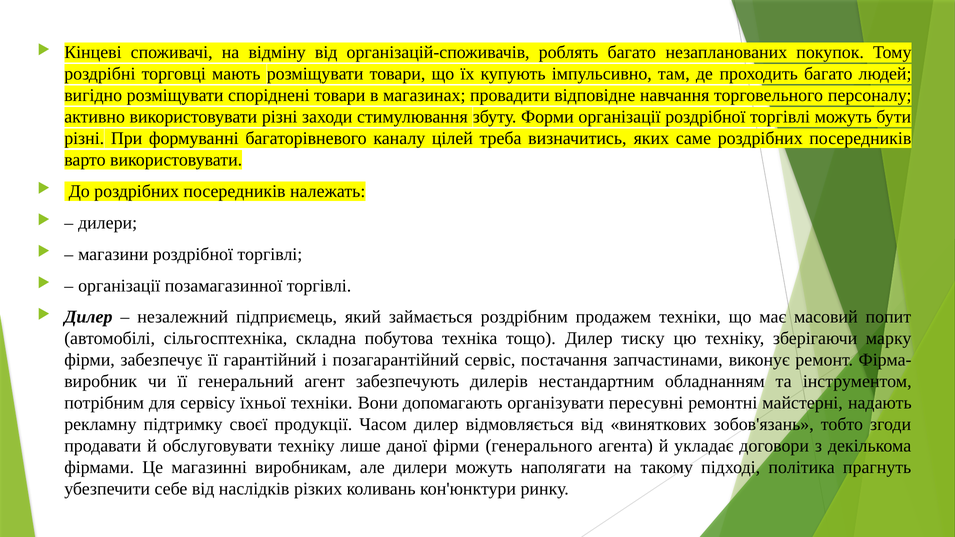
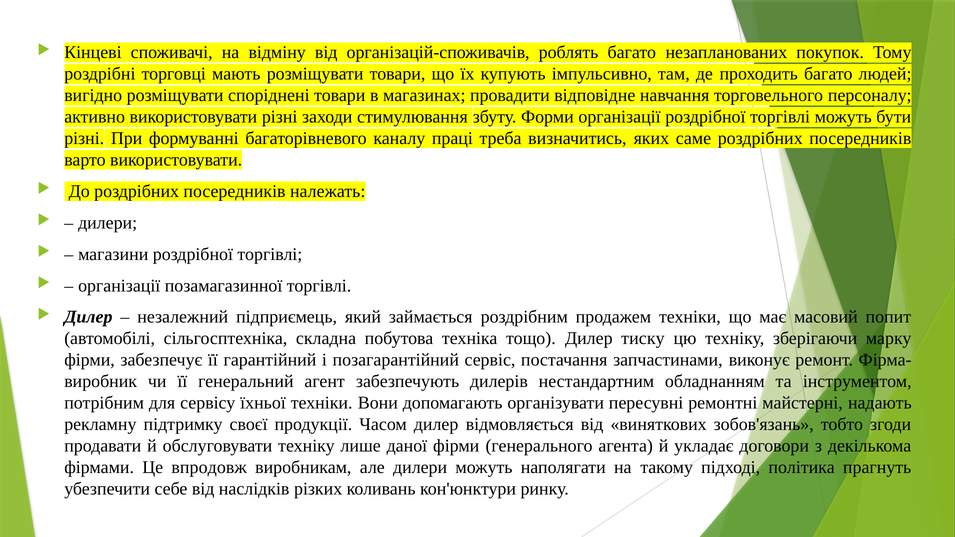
цілей: цілей -> праці (452, 138)
магазинні: магазинні -> впродовж (209, 468)
